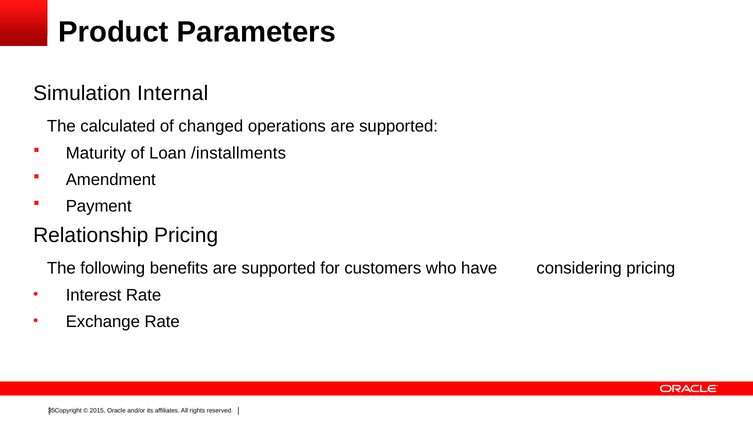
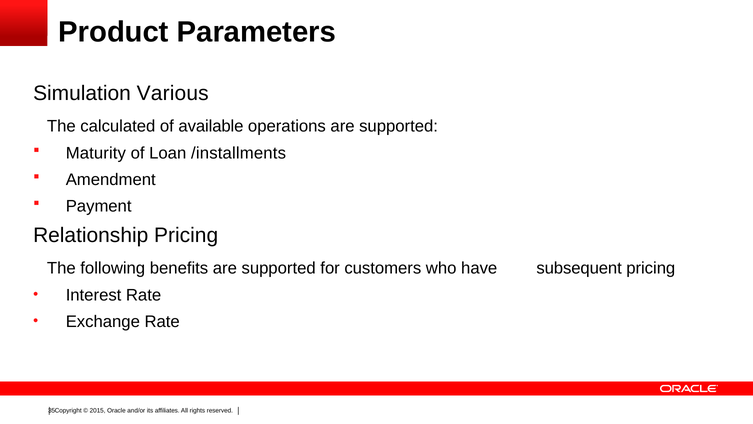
Internal: Internal -> Various (173, 93)
changed: changed -> available (211, 126)
considering: considering -> subsequent (579, 268)
